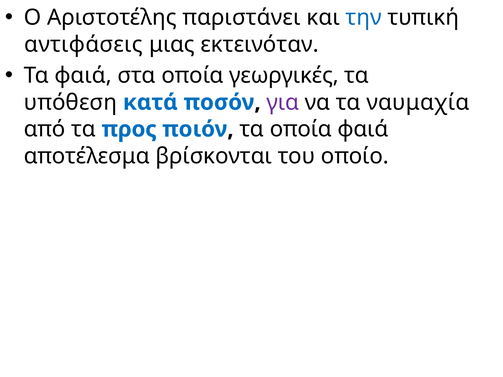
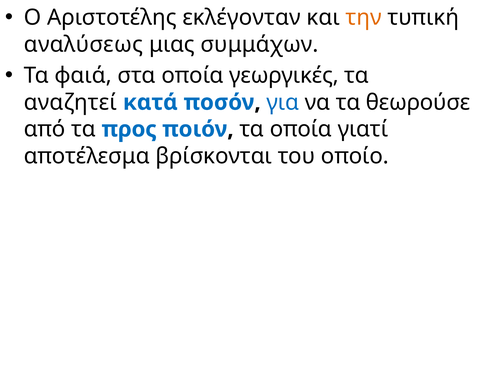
παριστάνει: παριστάνει -> εκλέγονταν (241, 17)
την colour: blue -> orange (364, 17)
αντιφάσεις: αντιφάσεις -> αναλύσεως (83, 44)
εκτεινόταν: εκτεινόταν -> συμμάχων (260, 44)
υπόθεση: υπόθεση -> αναζητεί (70, 102)
για colour: purple -> blue (283, 102)
ναυμαχία: ναυμαχία -> θεωρούσε (418, 102)
οποία φαιά: φαιά -> γιατί (363, 129)
